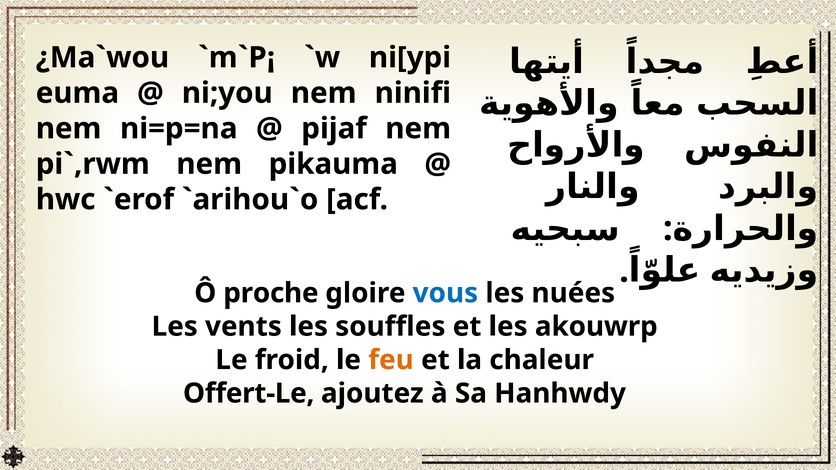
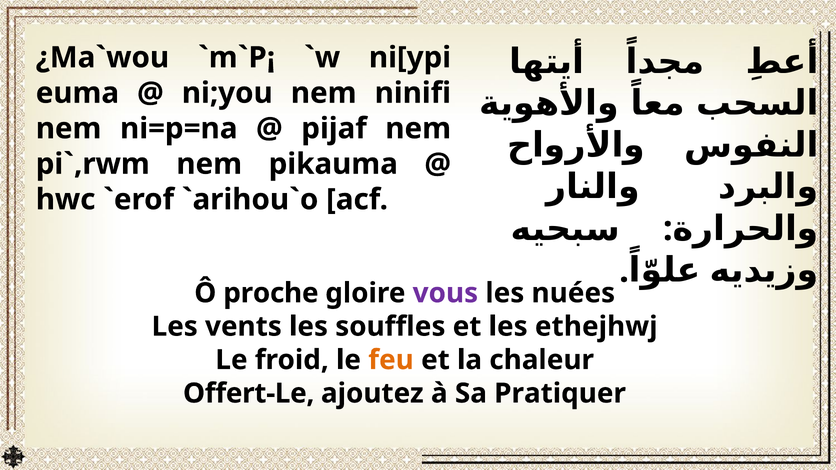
vous colour: blue -> purple (445, 293)
akouwrp: akouwrp -> ethejhwj (596, 327)
Hanhwdy: Hanhwdy -> Pratiquer (560, 394)
